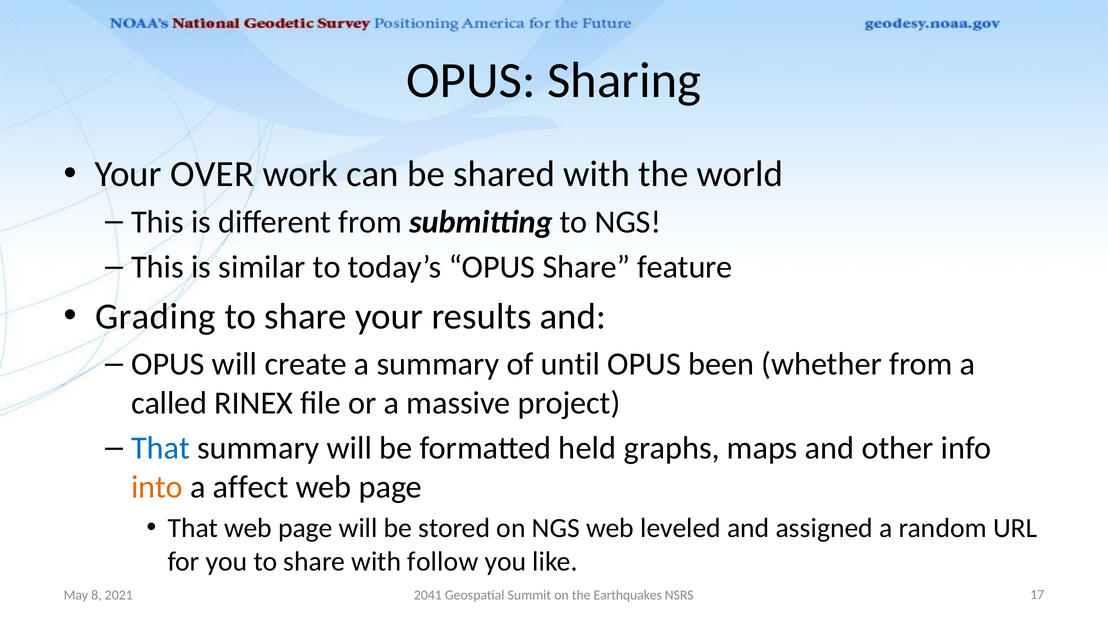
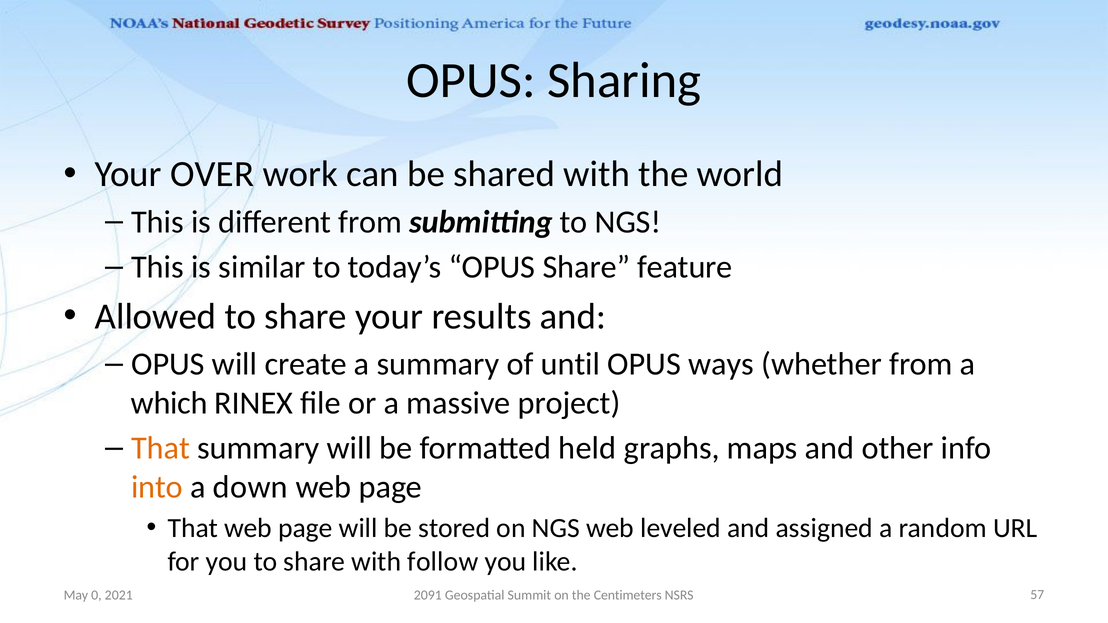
Grading: Grading -> Allowed (156, 317)
been: been -> ways (721, 364)
called: called -> which (169, 403)
That colour: blue -> orange (161, 448)
affect: affect -> down (250, 487)
8: 8 -> 0 (96, 595)
2041: 2041 -> 2091 (428, 595)
Earthquakes: Earthquakes -> Centimeters (628, 595)
17: 17 -> 57 (1037, 595)
